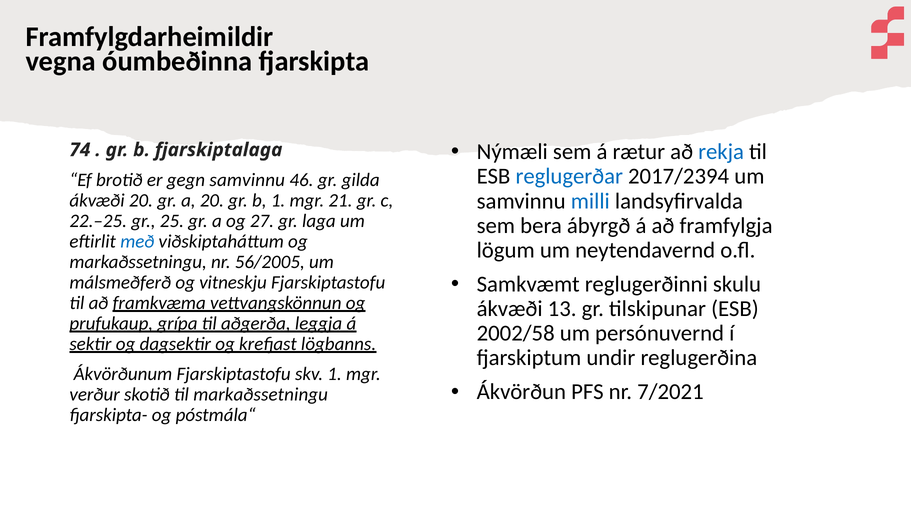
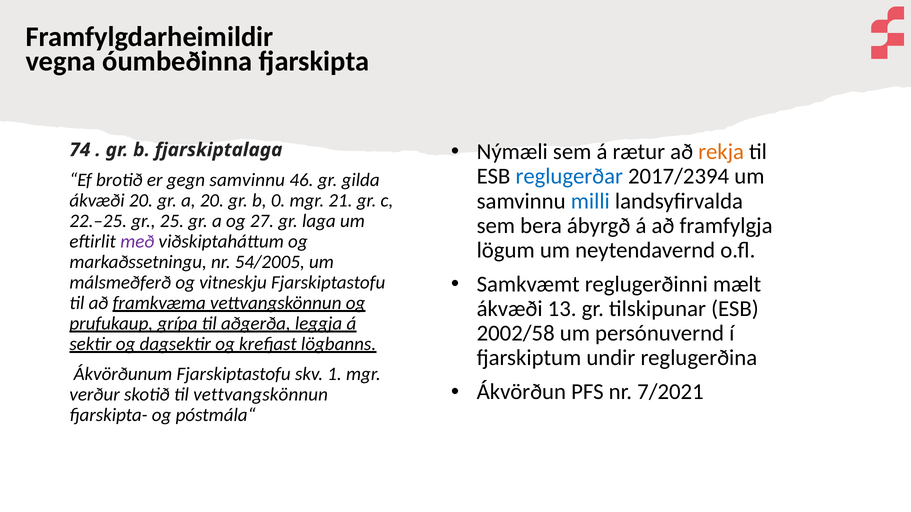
rekja colour: blue -> orange (721, 152)
b 1: 1 -> 0 (278, 201)
með colour: blue -> purple (137, 242)
56/2005: 56/2005 -> 54/2005 (270, 262)
skulu: skulu -> mælt (737, 284)
til markaðssetningu: markaðssetningu -> vettvangskönnun (261, 395)
